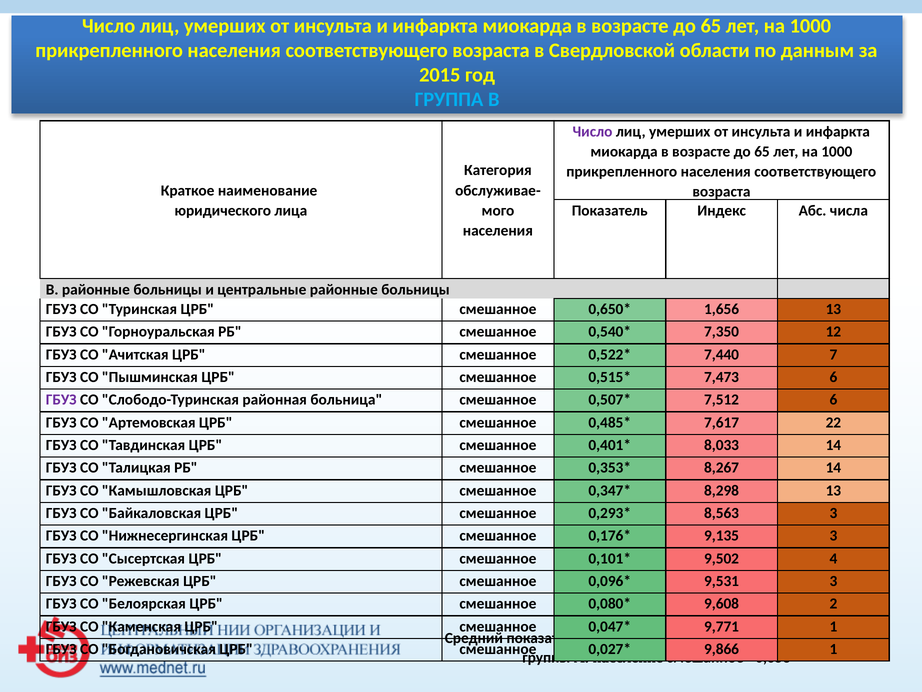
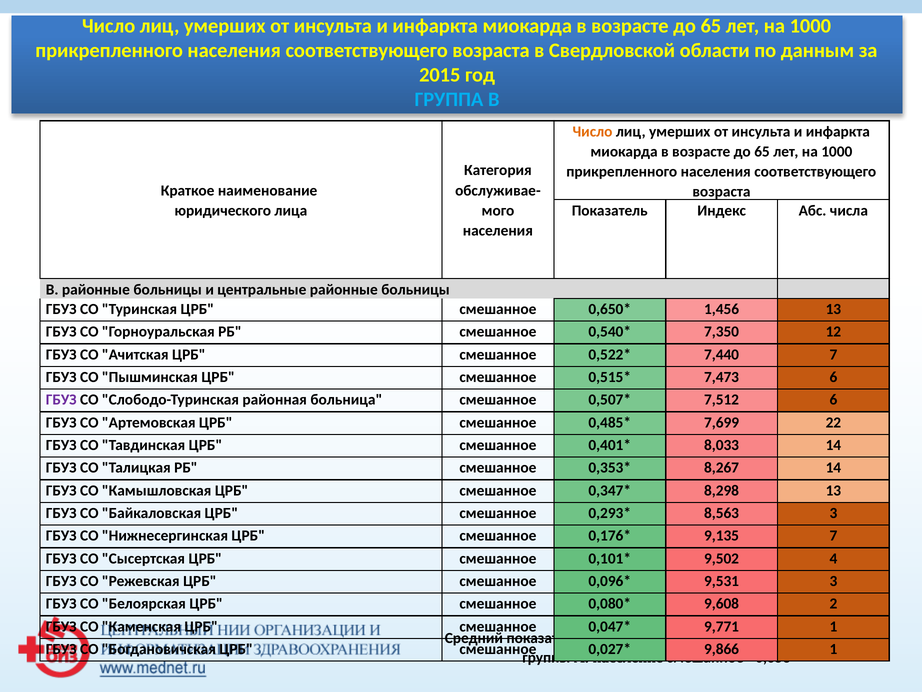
Число colour: purple -> orange (592, 131)
1,656: 1,656 -> 1,456 (722, 309)
7,617: 7,617 -> 7,699 (722, 422)
9,135 3: 3 -> 7 (833, 536)
